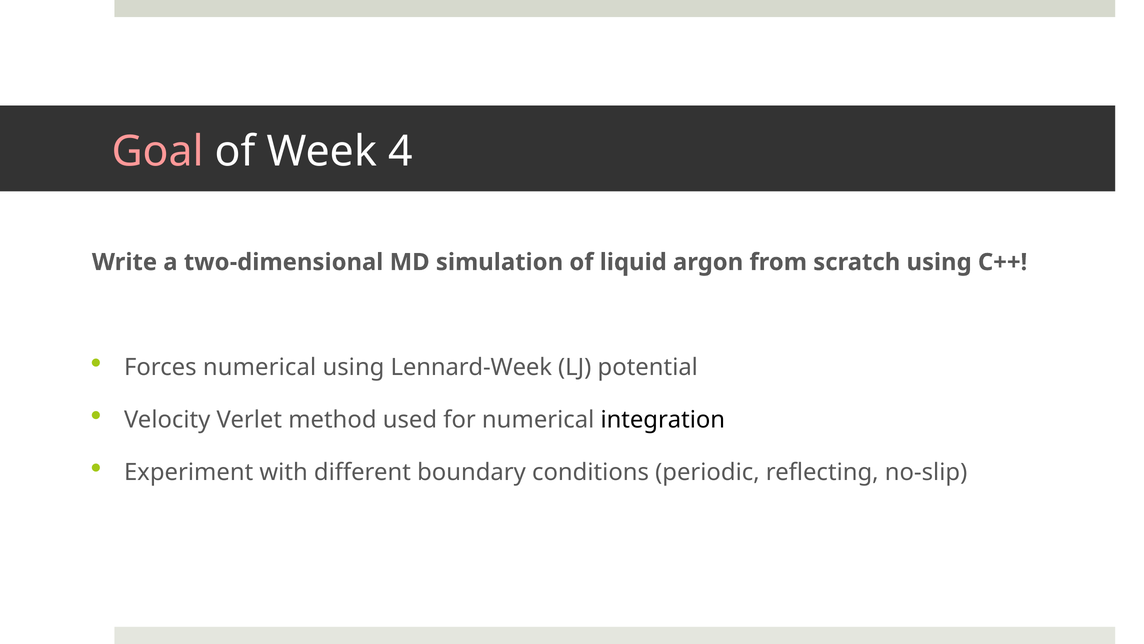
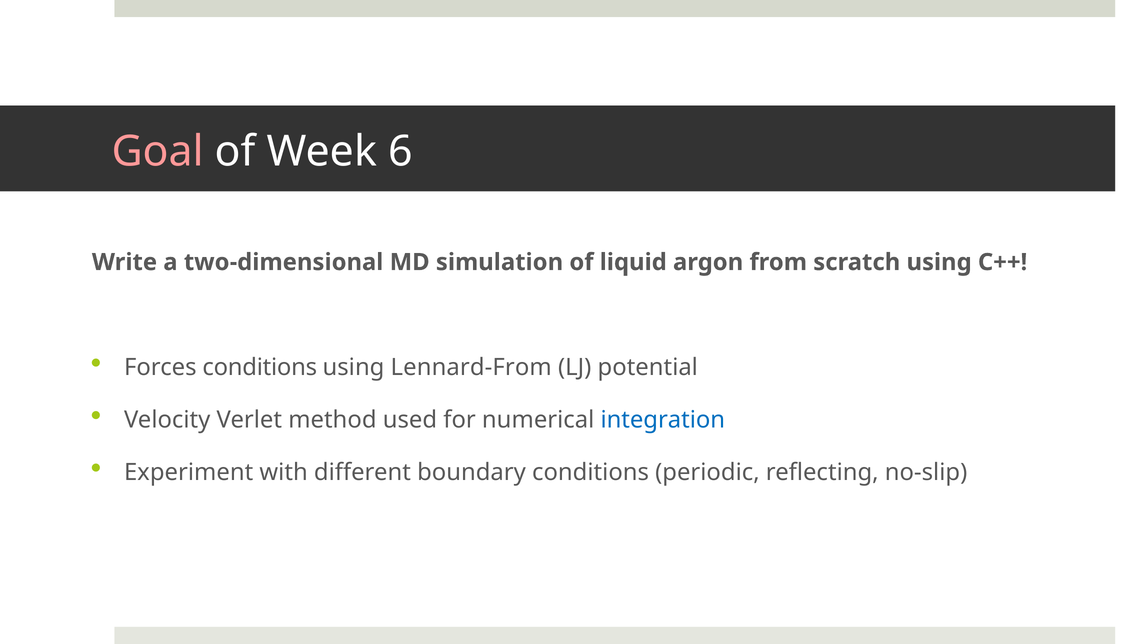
4: 4 -> 6 (400, 151)
Forces numerical: numerical -> conditions (260, 367)
Lennard-Week: Lennard-Week -> Lennard-From (471, 367)
integration colour: black -> blue (663, 419)
